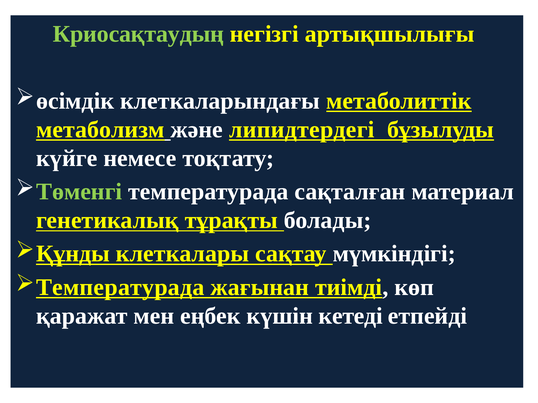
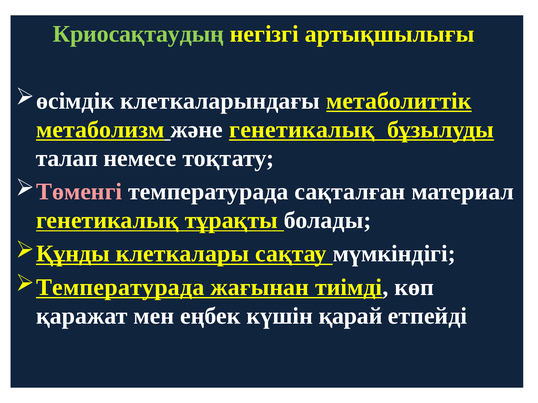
және липидтердегі: липидтердегі -> генетикалық (302, 130)
күйге: күйге -> талап (67, 158)
Төменгі colour: light green -> pink (79, 192)
кетеді: кетеді -> қарай (351, 316)
